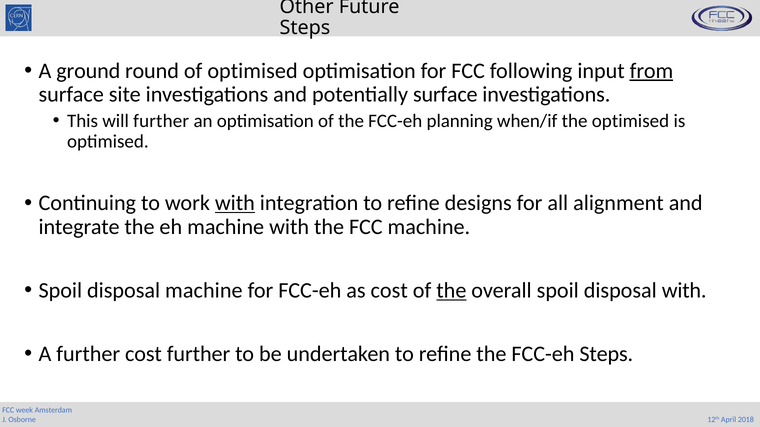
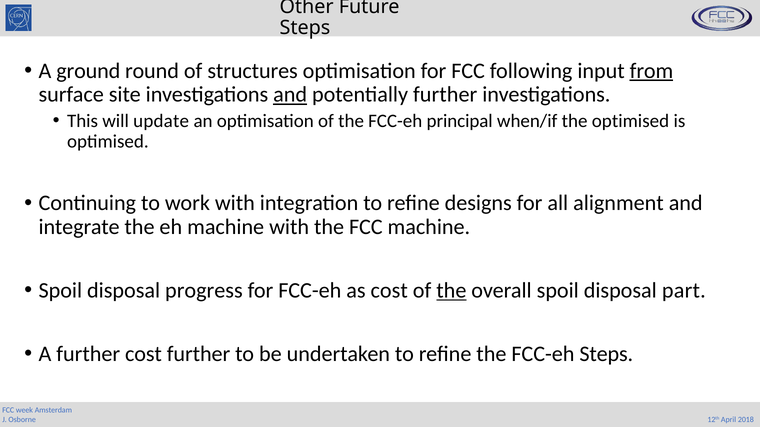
of optimised: optimised -> structures (253, 71)
and underline: none -> present (290, 95)
potentially surface: surface -> further (445, 95)
will further: further -> update (161, 121)
planning: planning -> principal (460, 121)
with underline: present -> none (235, 203)
disposal machine: machine -> progress (204, 291)
disposal with: with -> part (684, 291)
